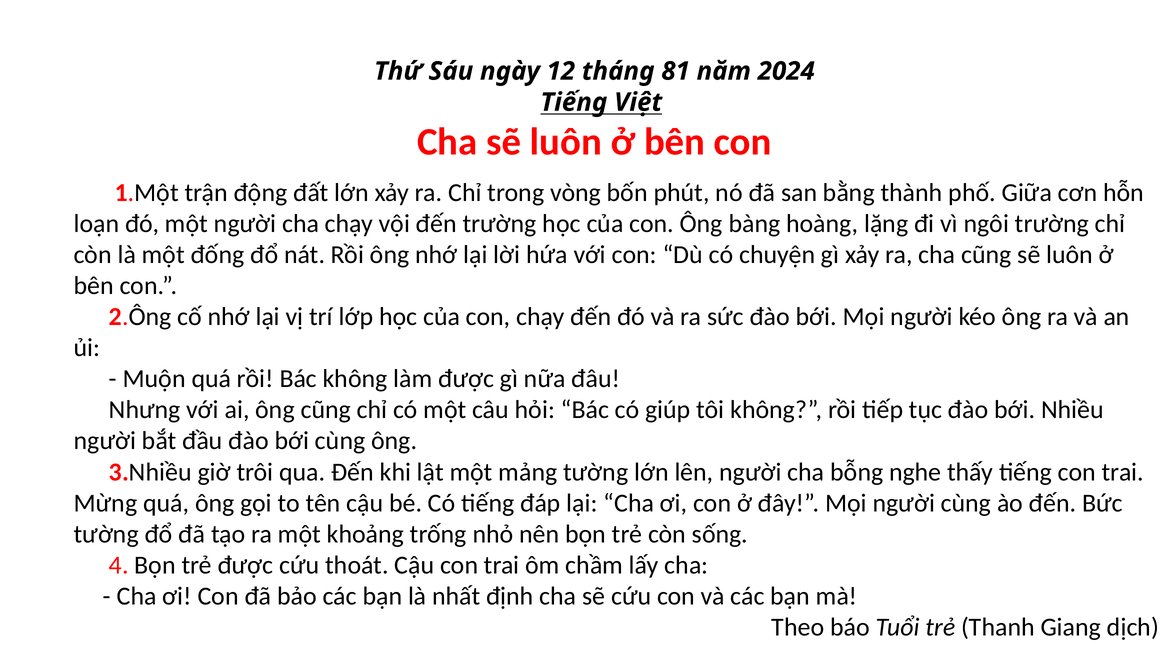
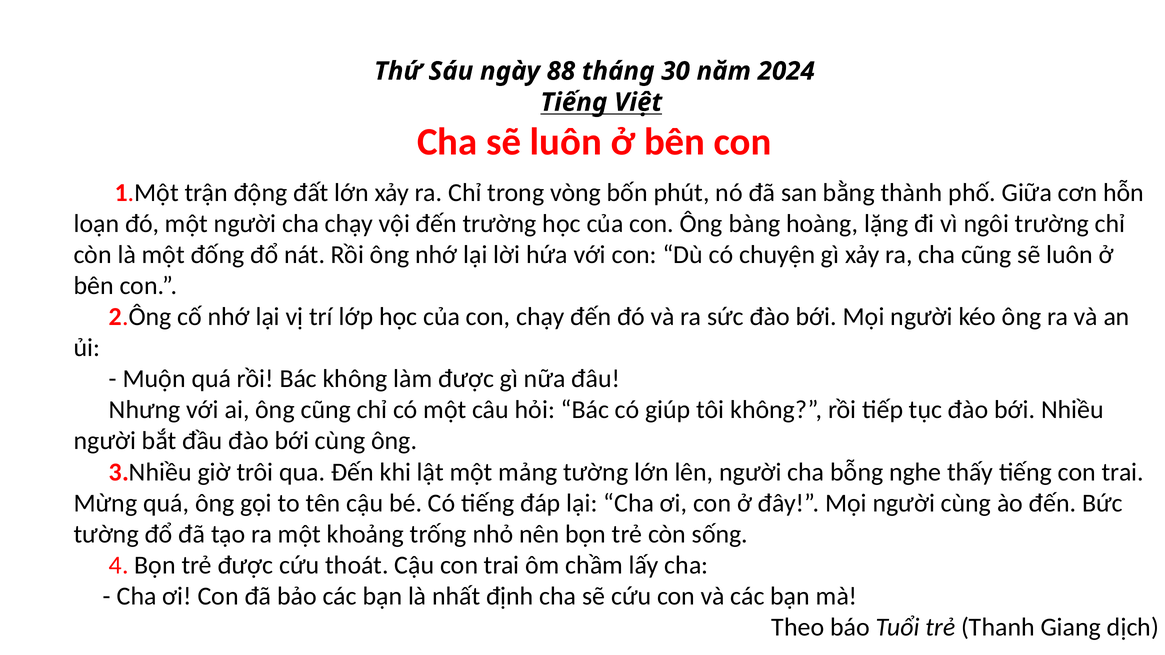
12: 12 -> 88 (561, 71)
81: 81 -> 30 (676, 71)
